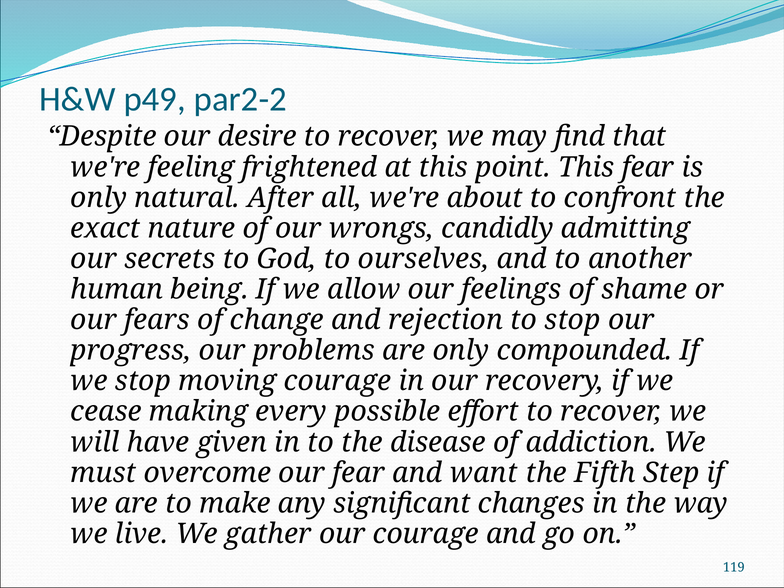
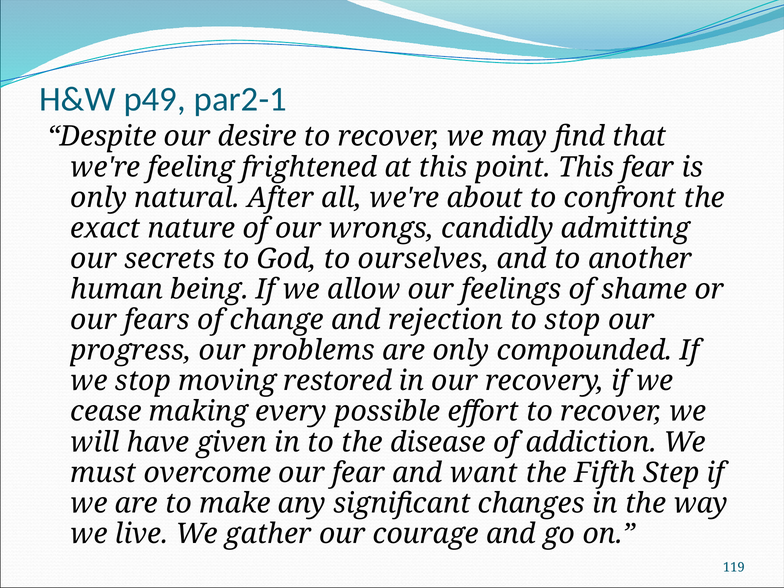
par2-2: par2-2 -> par2-1 (240, 99)
moving courage: courage -> restored (338, 381)
